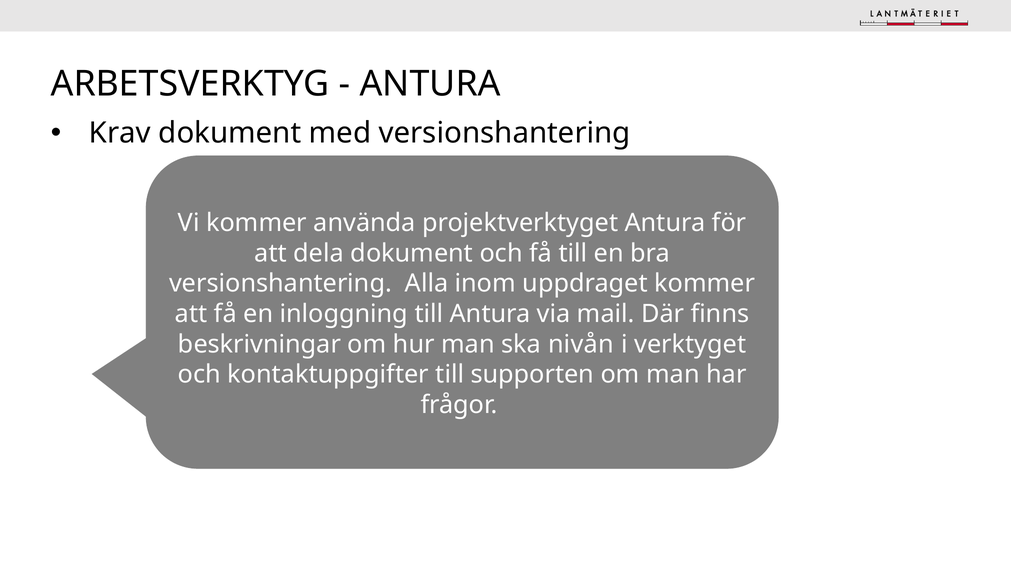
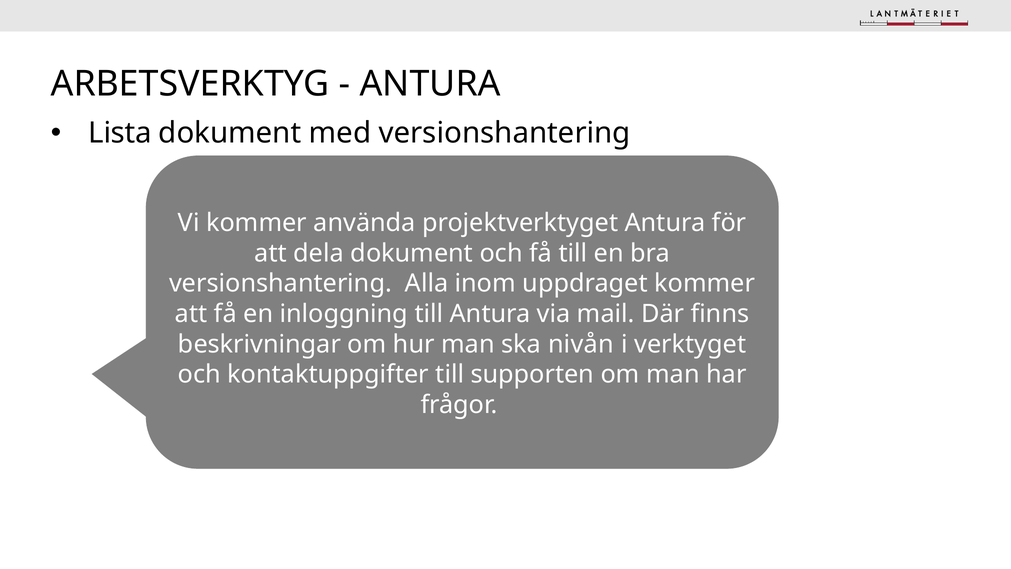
Krav: Krav -> Lista (120, 133)
